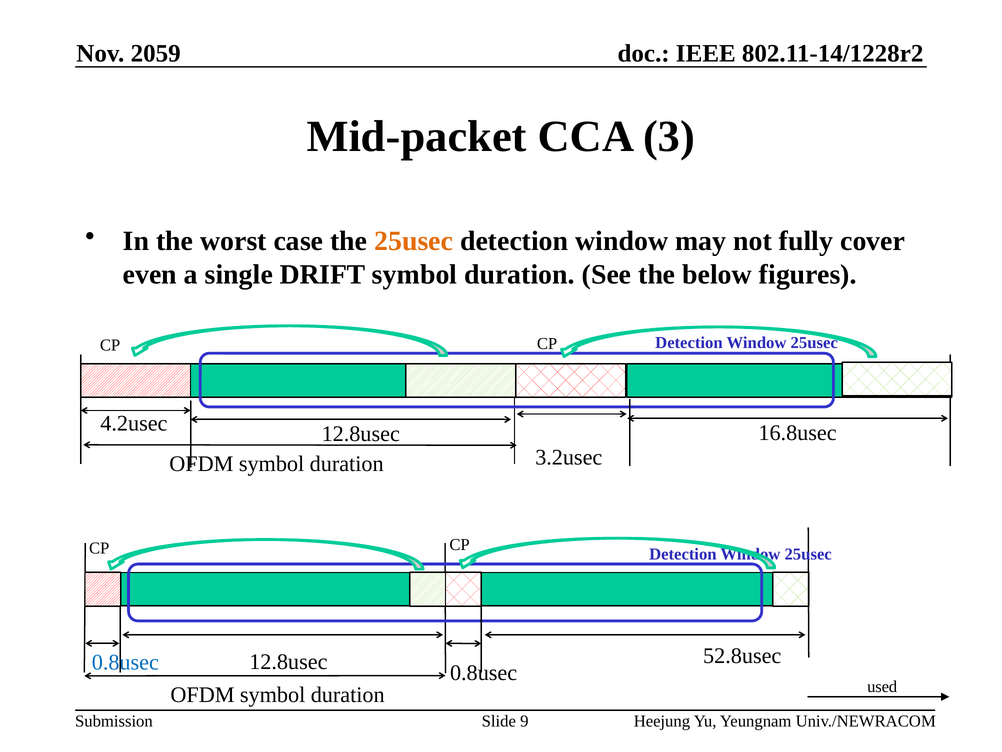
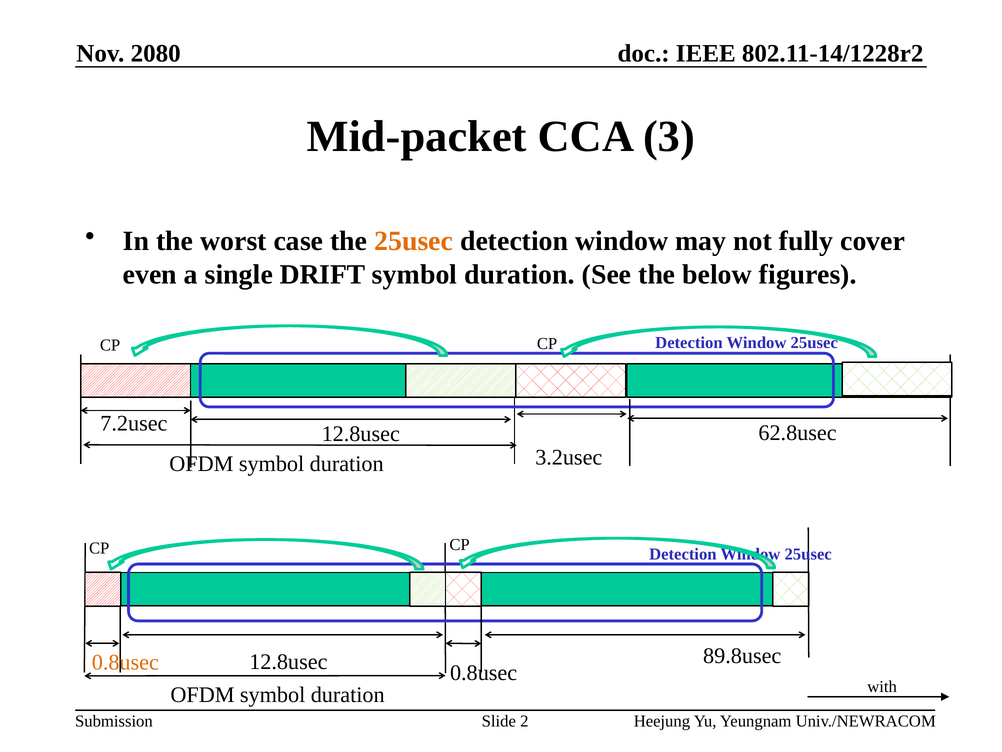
2059: 2059 -> 2080 (156, 53)
4.2usec: 4.2usec -> 7.2usec (134, 423)
16.8usec: 16.8usec -> 62.8usec (798, 432)
52.8usec: 52.8usec -> 89.8usec (742, 655)
0.8usec colour: blue -> orange (125, 662)
used: used -> with (882, 686)
9: 9 -> 2 (524, 721)
